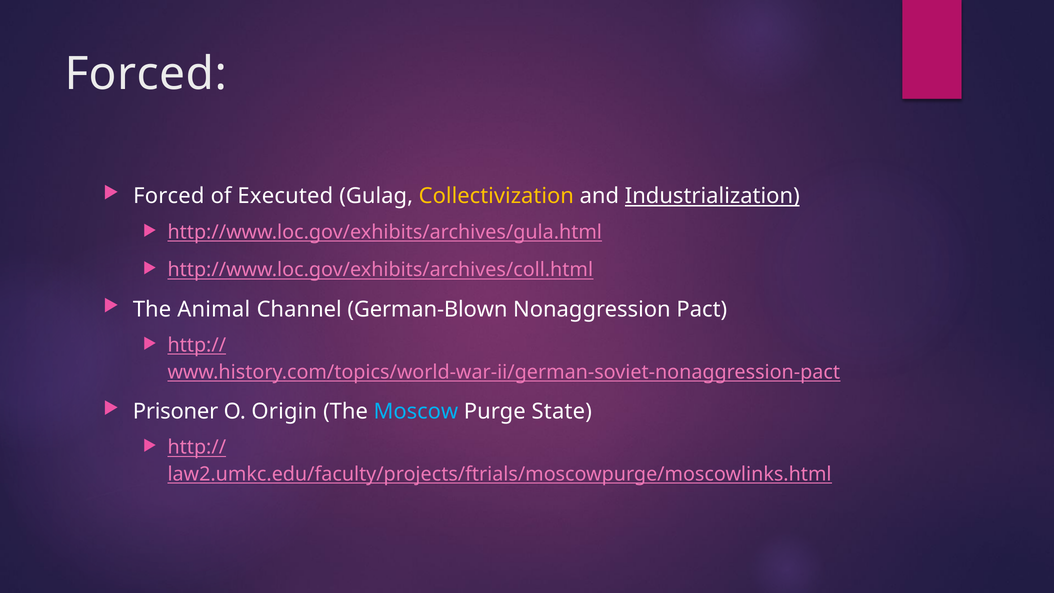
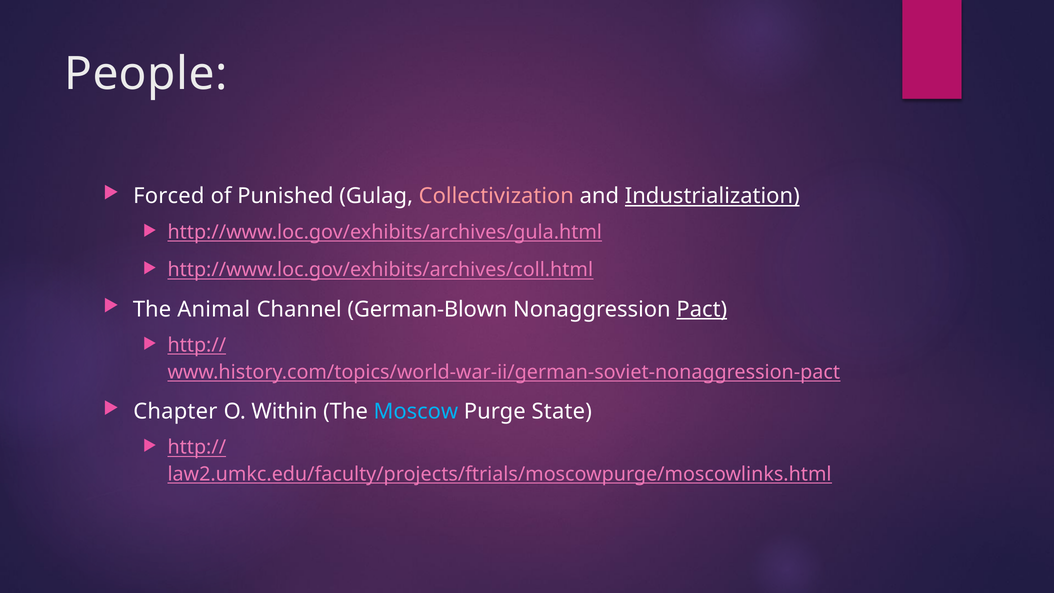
Forced: Forced -> People (146, 74)
Executed: Executed -> Punished (285, 196)
Collectivization colour: yellow -> pink (496, 196)
Pact underline: none -> present (702, 309)
Prisoner: Prisoner -> Chapter (175, 411)
Origin: Origin -> Within (285, 411)
